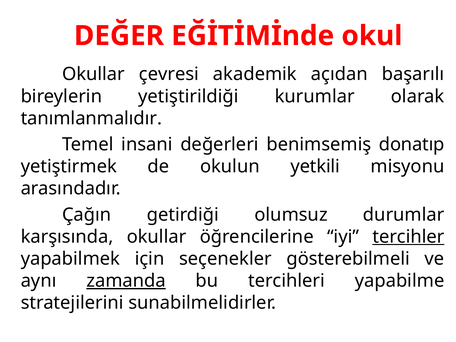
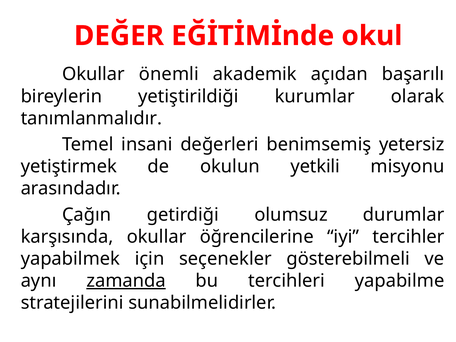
çevresi: çevresi -> önemli (169, 74)
donatıp: donatıp -> yetersiz (412, 144)
tercihler underline: present -> none (408, 237)
